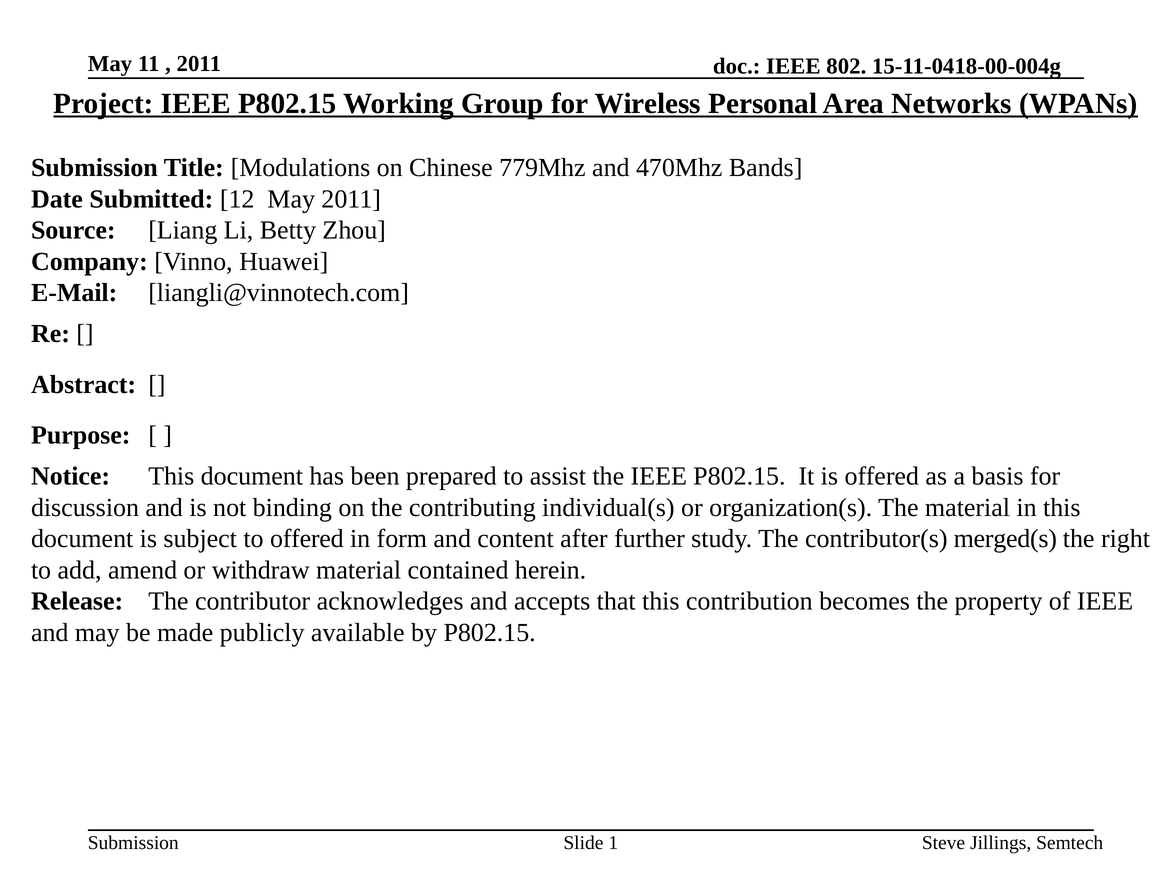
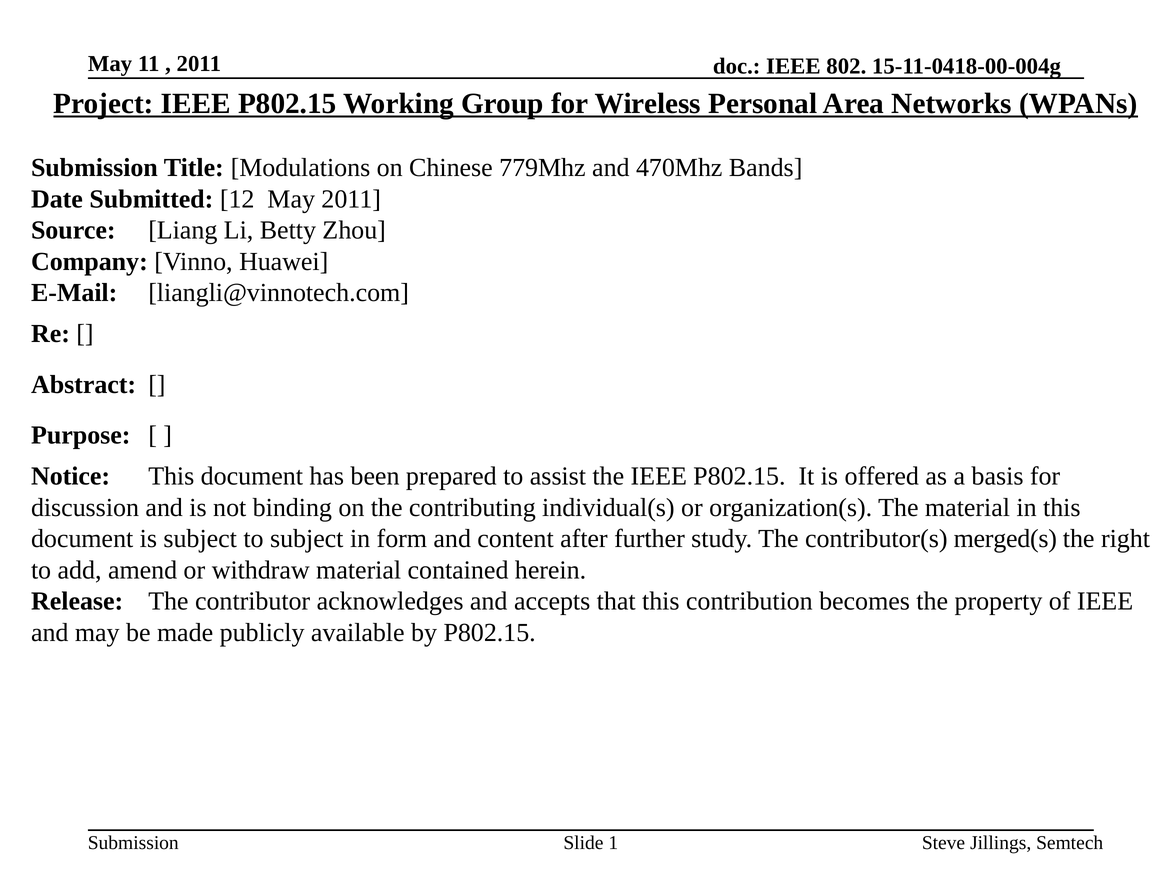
to offered: offered -> subject (307, 539)
